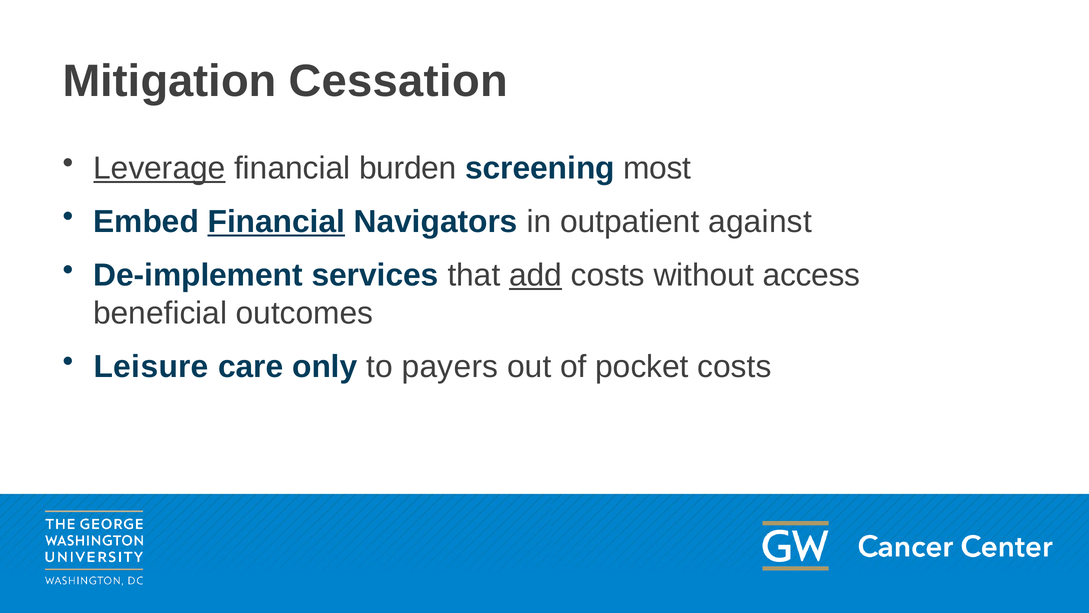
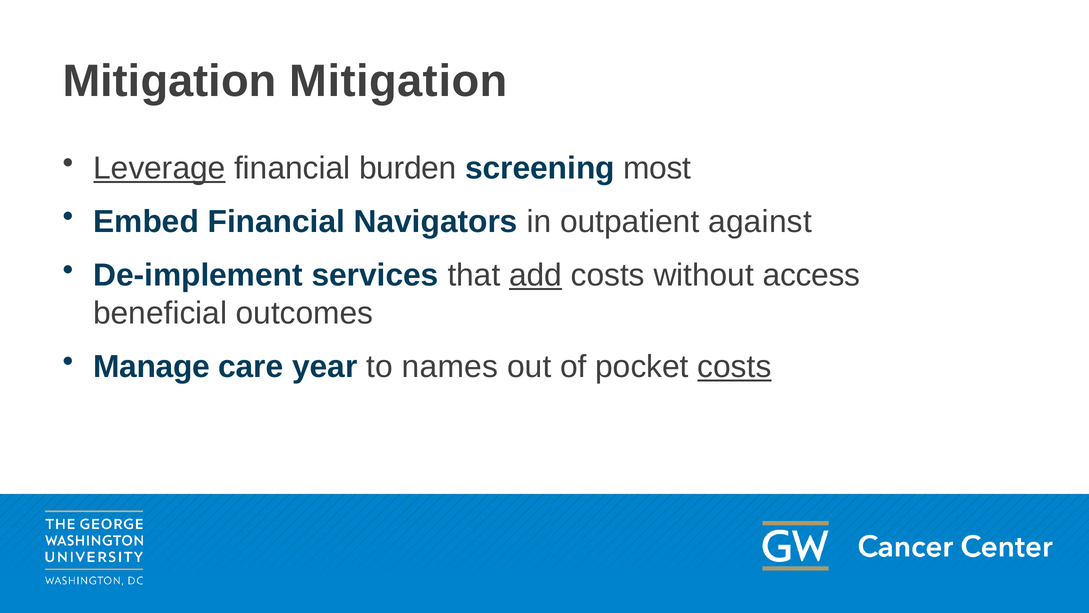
Mitigation Cessation: Cessation -> Mitigation (398, 81)
Financial underline: present -> none (276, 222)
Leisure: Leisure -> Manage (151, 367)
only: only -> year (325, 367)
payers: payers -> names (450, 367)
costs underline: none -> present (734, 367)
